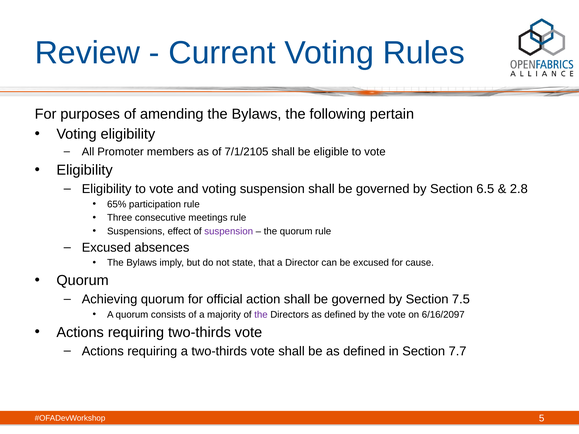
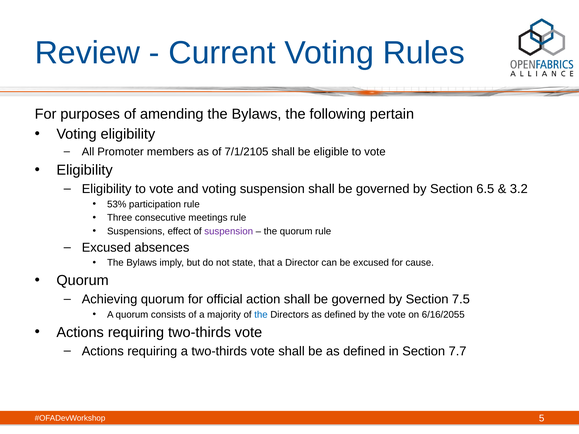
2.8: 2.8 -> 3.2 (519, 189)
65%: 65% -> 53% (117, 204)
the colour: purple -> blue (261, 315)
6/16/2097: 6/16/2097 -> 6/16/2055 (443, 315)
